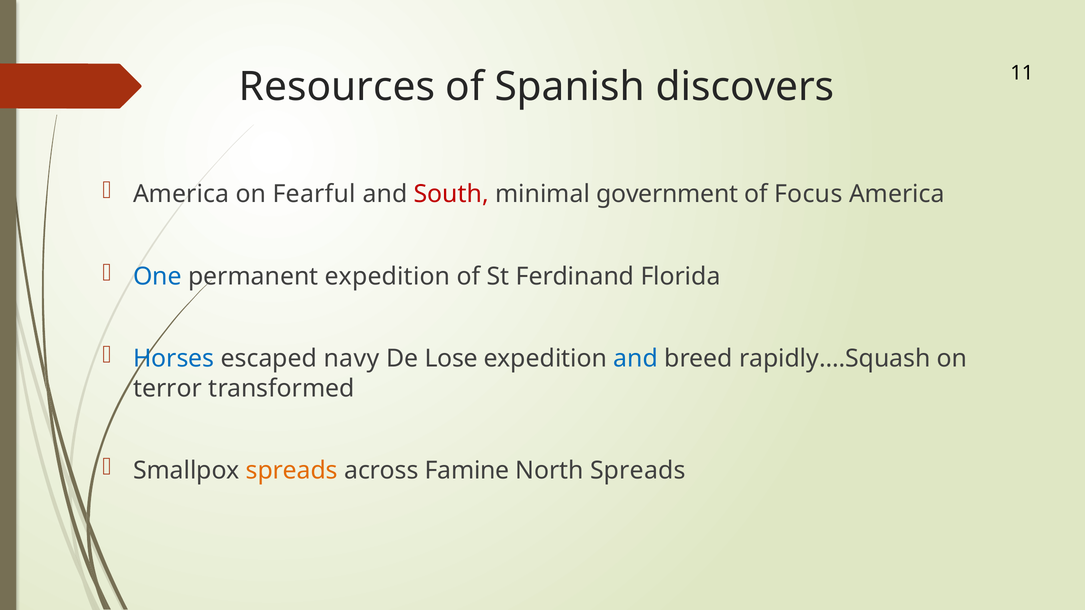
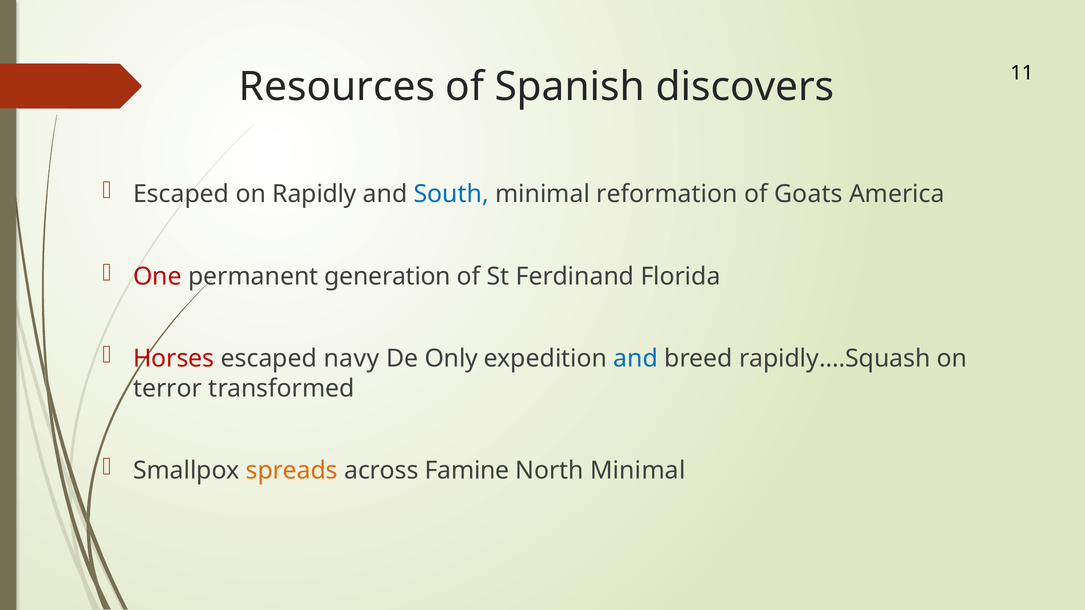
America: America -> Escaped (181, 194)
Fearful: Fearful -> Rapidly (315, 194)
South colour: red -> blue (451, 194)
government: government -> reformation (667, 194)
Focus: Focus -> Goats (808, 194)
One colour: blue -> red (157, 277)
permanent expedition: expedition -> generation (388, 277)
Horses colour: blue -> red (174, 359)
Lose: Lose -> Only (451, 359)
North Spreads: Spreads -> Minimal (638, 471)
